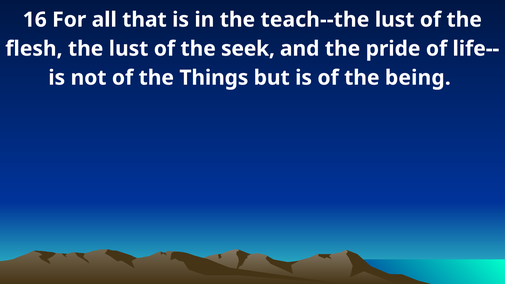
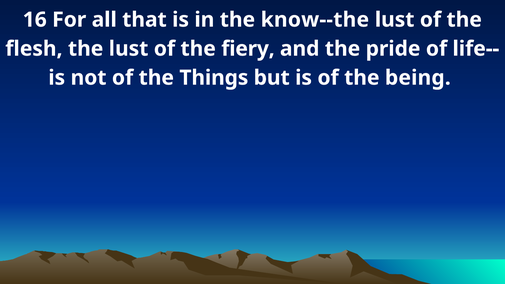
teach--the: teach--the -> know--the (315, 20)
seek: seek -> fiery (248, 49)
